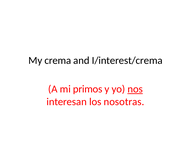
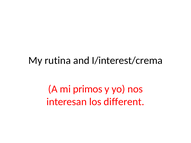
crema: crema -> rutina (58, 61)
nos underline: present -> none (135, 89)
nosotras: nosotras -> different (124, 102)
